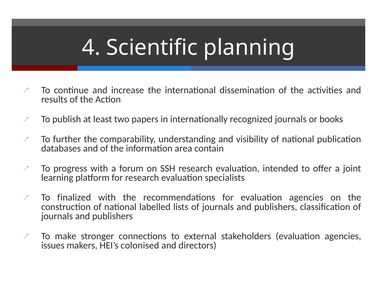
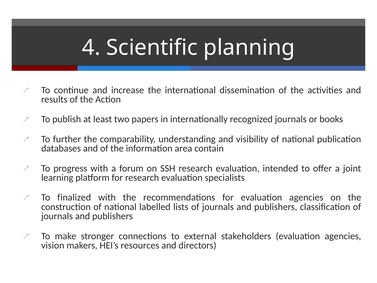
issues: issues -> vision (53, 245)
colonised: colonised -> resources (140, 245)
